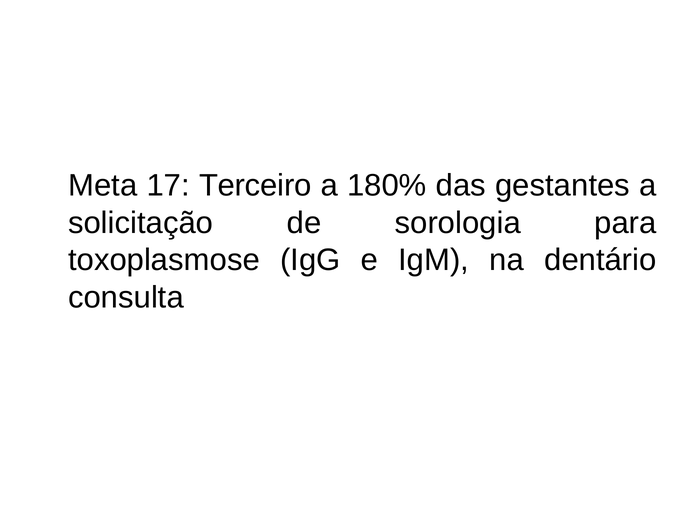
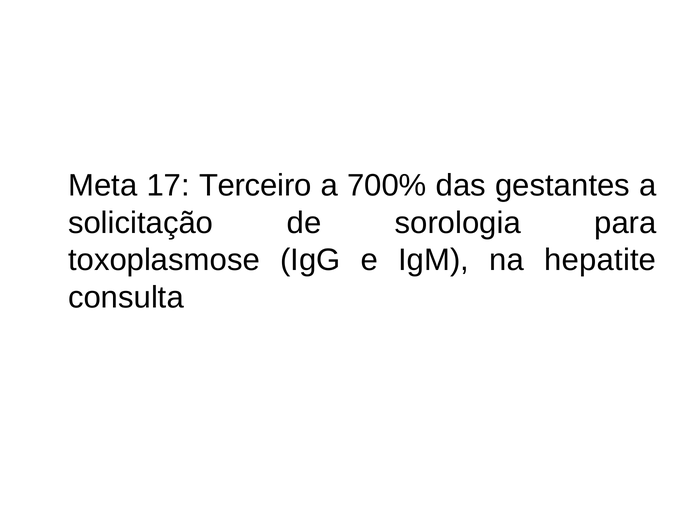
180%: 180% -> 700% (387, 186)
dentário: dentário -> hepatite (600, 260)
